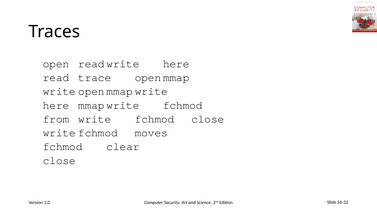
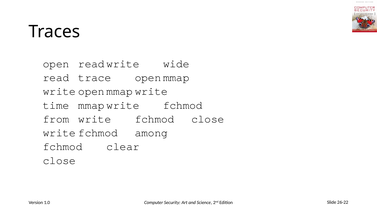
here: here -> wide (176, 64)
here: here -> time (56, 105)
moves: moves -> among (151, 133)
